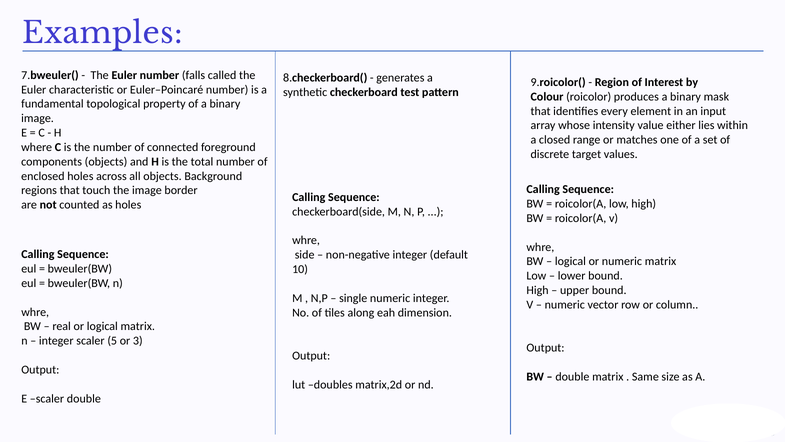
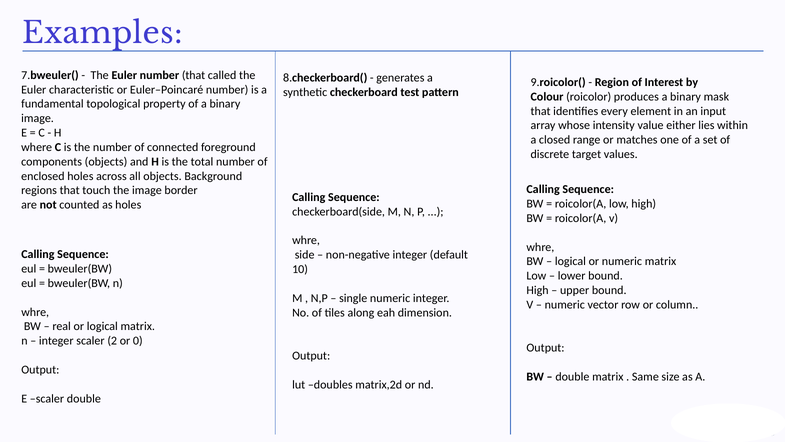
number falls: falls -> that (194, 75)
5: 5 -> 2 (112, 341)
3: 3 -> 0 (138, 341)
